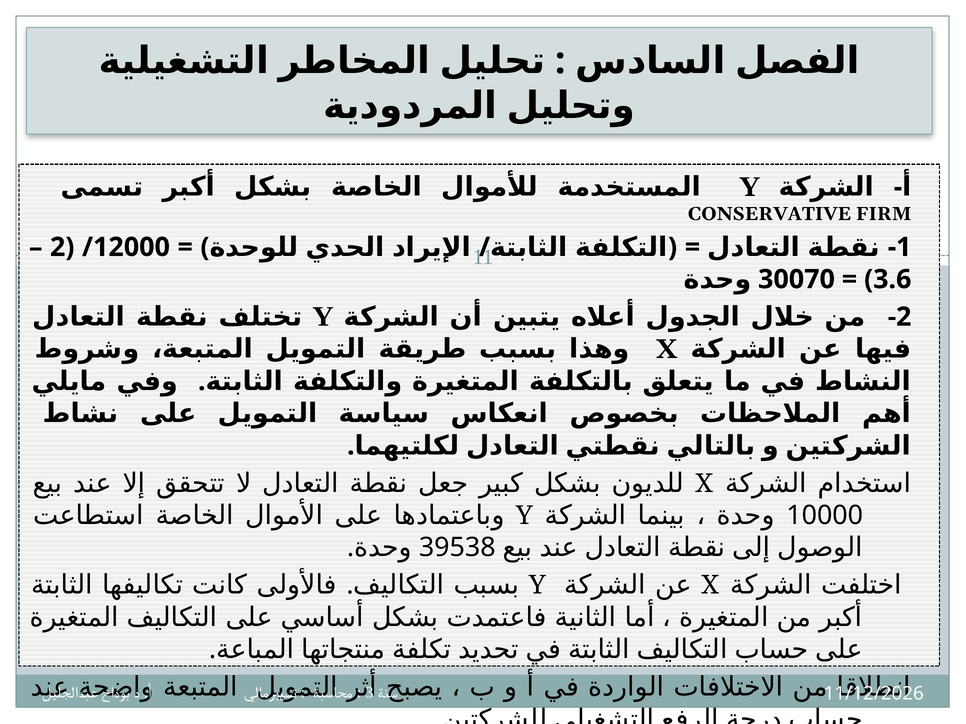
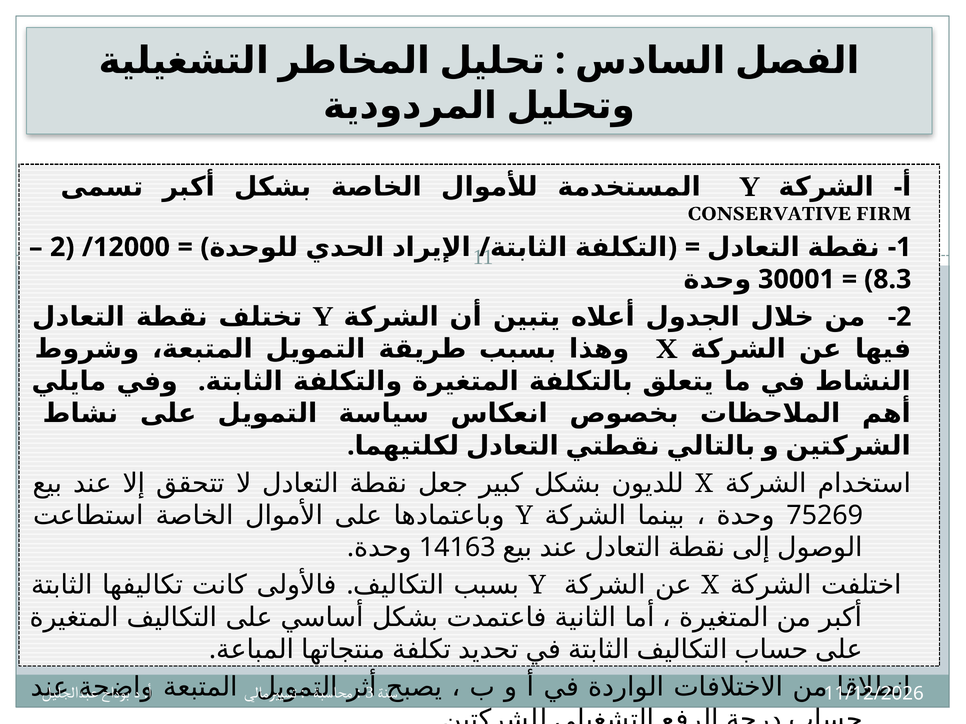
30070: 30070 -> 30001 (797, 280)
3.6: 3.6 -> 8.3 (892, 280)
10000: 10000 -> 75269 (825, 516)
39538: 39538 -> 14163 (457, 548)
